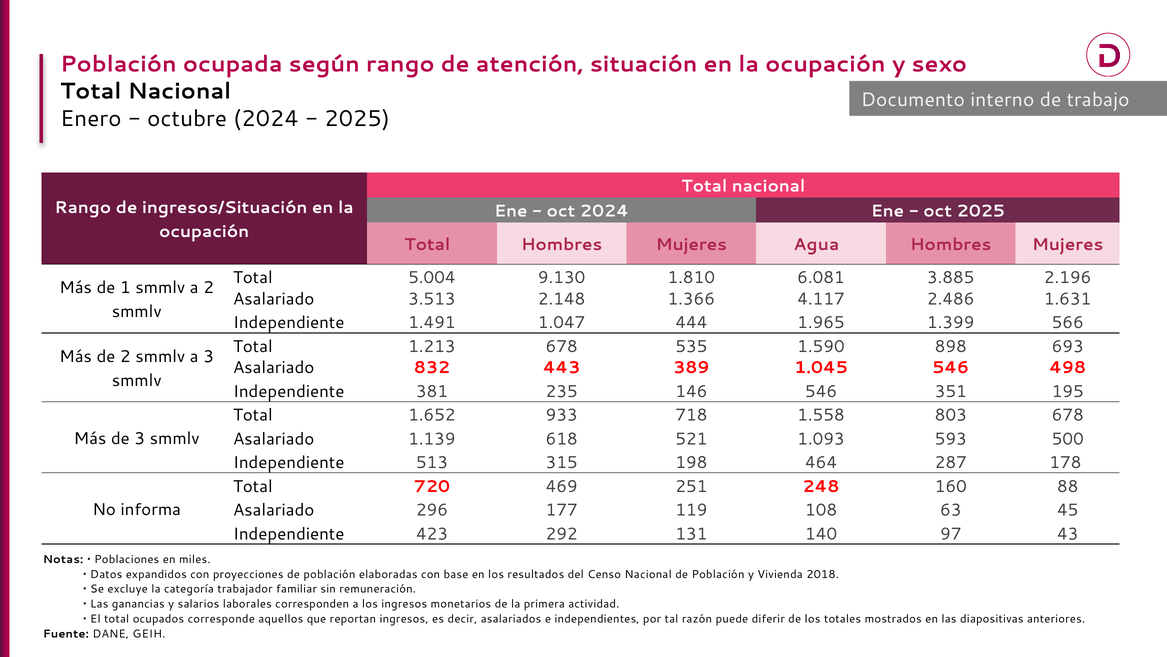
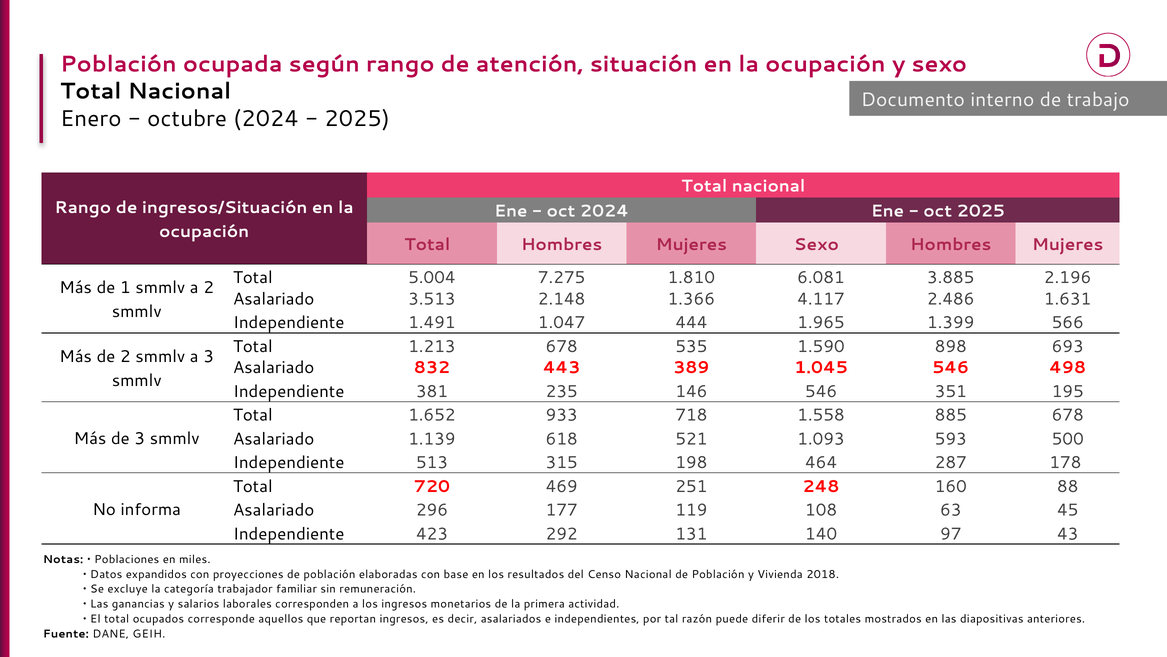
Mujeres Agua: Agua -> Sexo (816, 244)
9.130: 9.130 -> 7.275 (562, 278)
803: 803 -> 885 (951, 415)
